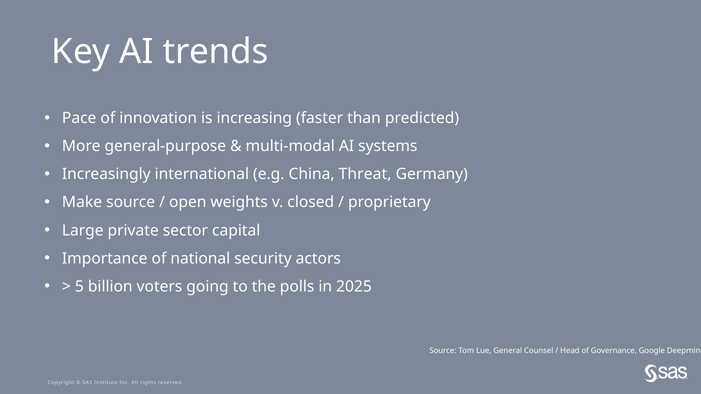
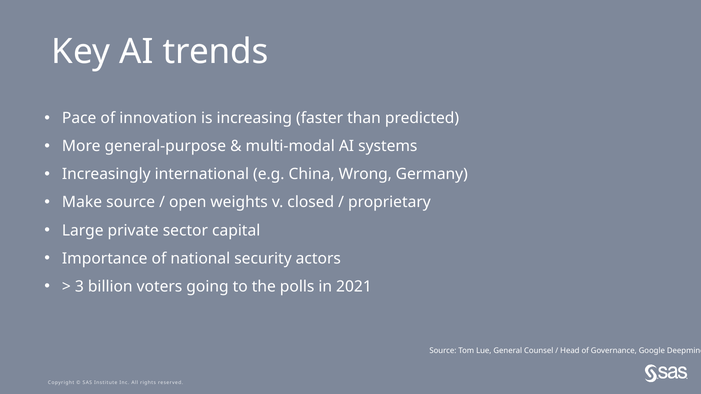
Threat: Threat -> Wrong (365, 174)
5: 5 -> 3 (79, 287)
2025: 2025 -> 2021 (354, 287)
